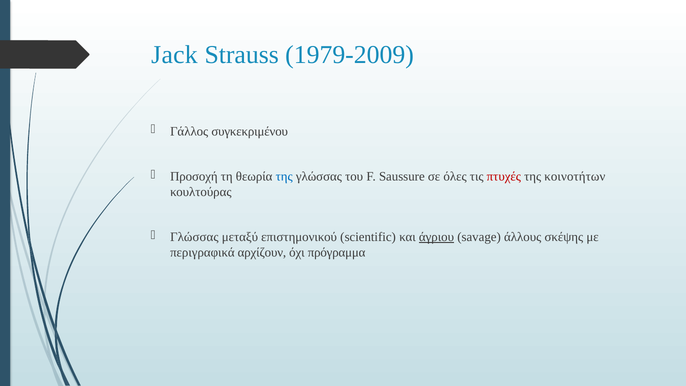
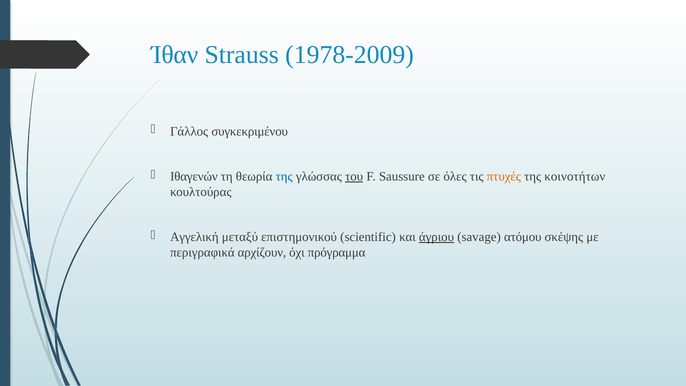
Jack: Jack -> Ίθαν (175, 55)
1979-2009: 1979-2009 -> 1978-2009 (350, 55)
Προσοχή: Προσοχή -> Ιθαγενών (194, 176)
του underline: none -> present (354, 176)
πτυχές colour: red -> orange (504, 176)
Γλώσσας: Γλώσσας -> Αγγελική (194, 237)
άλλους: άλλους -> ατόμου (523, 237)
